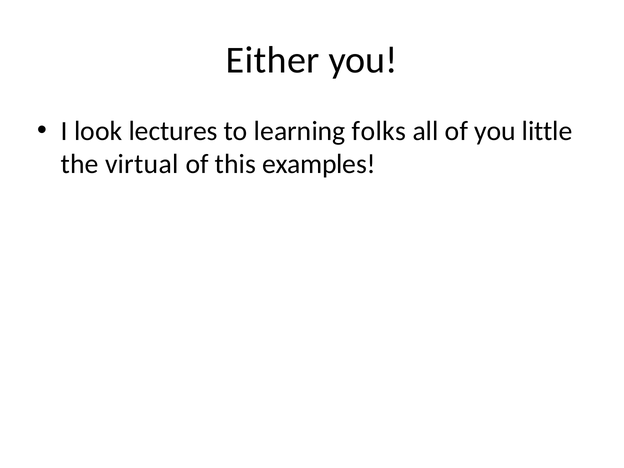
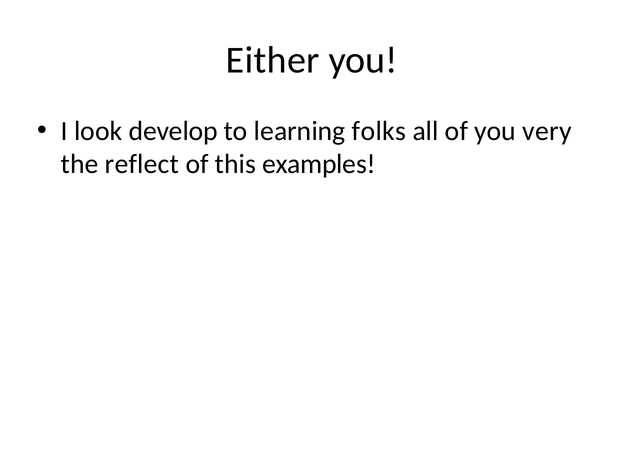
lectures: lectures -> develop (173, 131)
little: little -> very (547, 131)
virtual: virtual -> reflect (142, 164)
